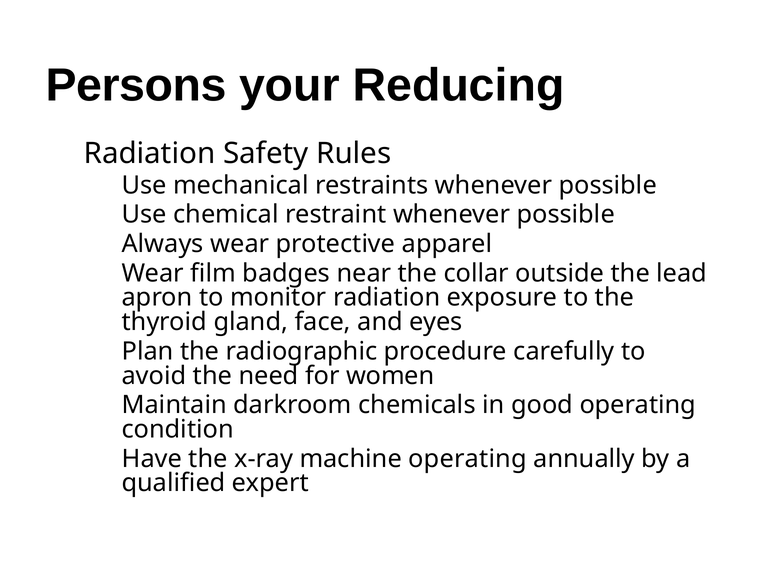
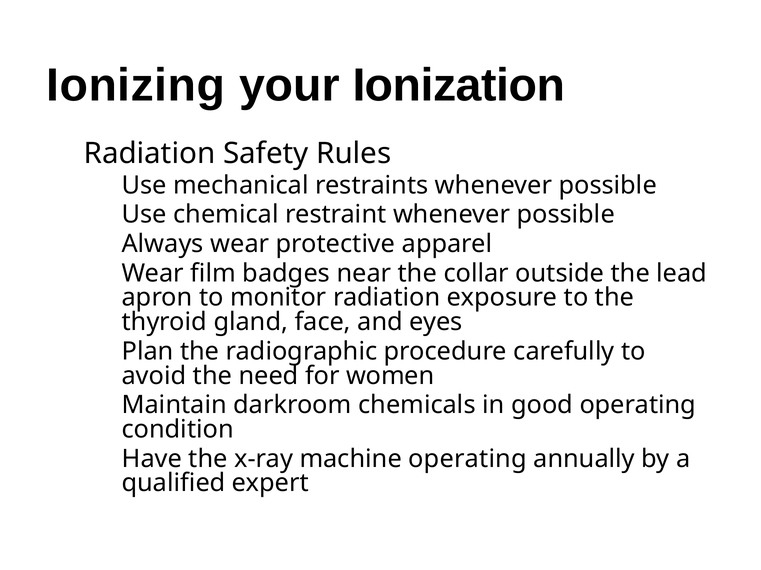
Persons: Persons -> Ionizing (136, 86)
Reducing: Reducing -> Ionization (459, 86)
